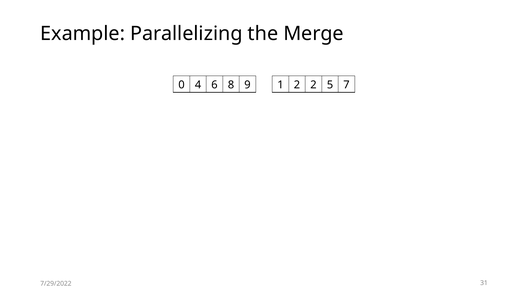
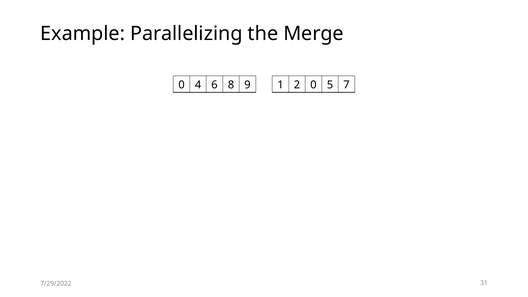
2 2: 2 -> 0 (313, 85)
